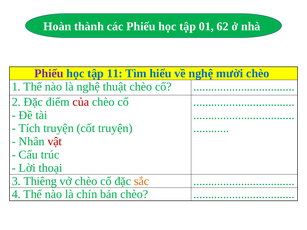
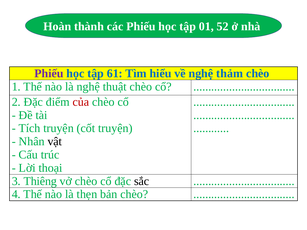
62: 62 -> 52 (223, 26)
11: 11 -> 61 (115, 73)
mười: mười -> thảm (230, 73)
vật colour: red -> black (55, 142)
sắc colour: orange -> black (142, 181)
chín: chín -> thẹn (87, 194)
